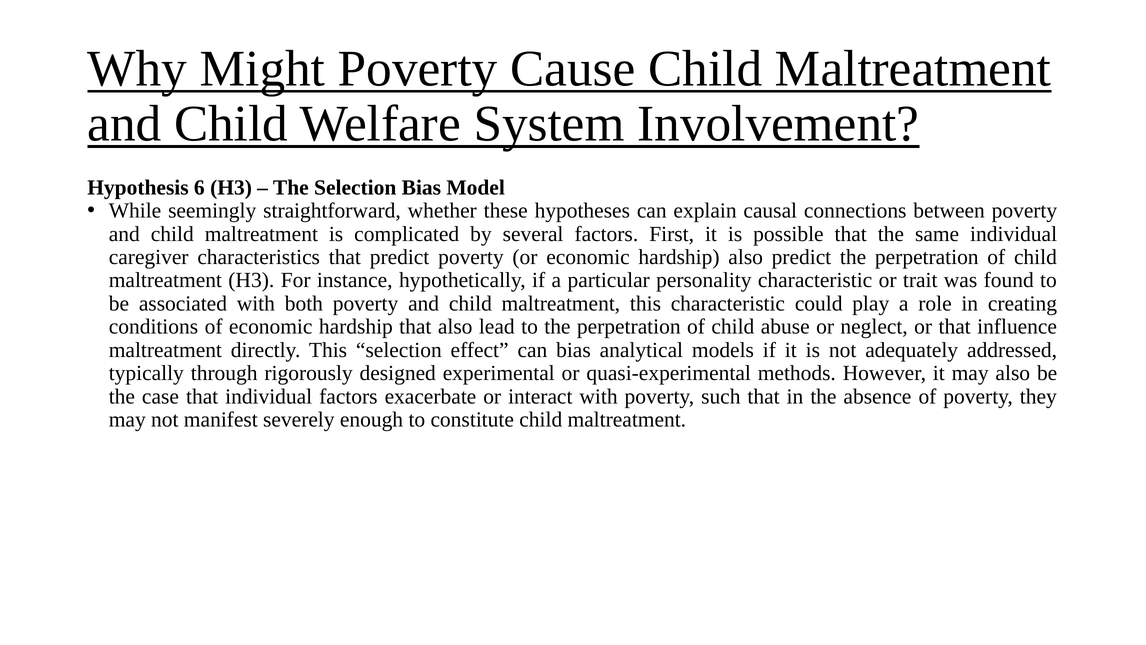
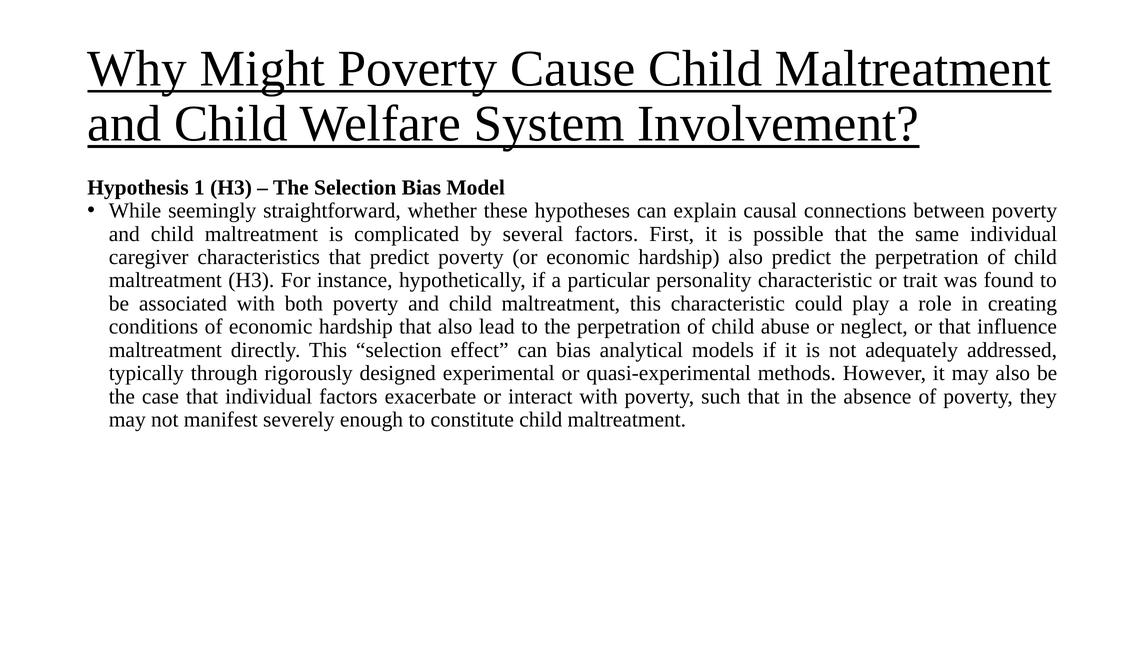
6: 6 -> 1 (199, 187)
